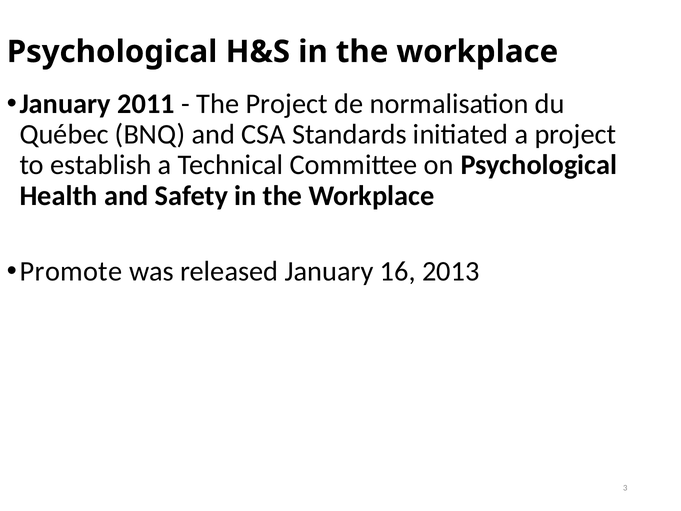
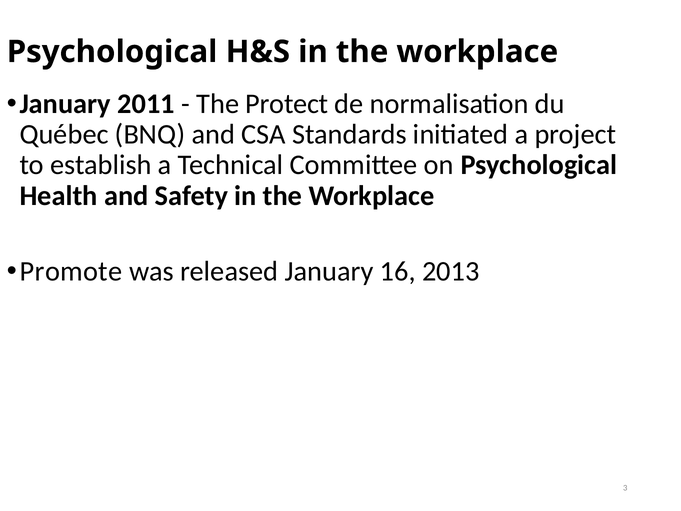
The Project: Project -> Protect (287, 104)
